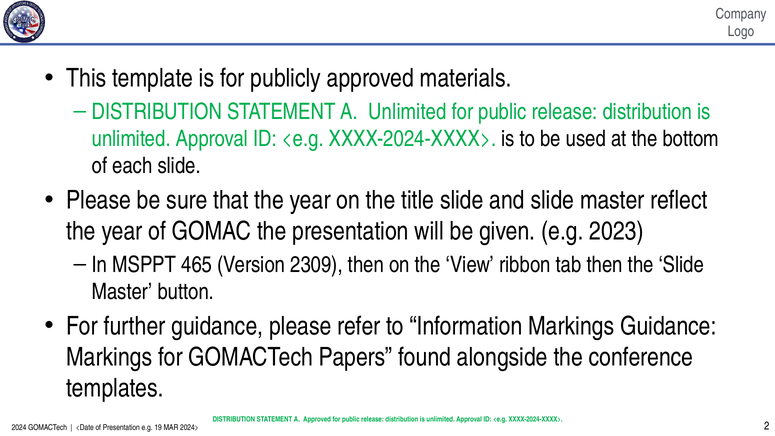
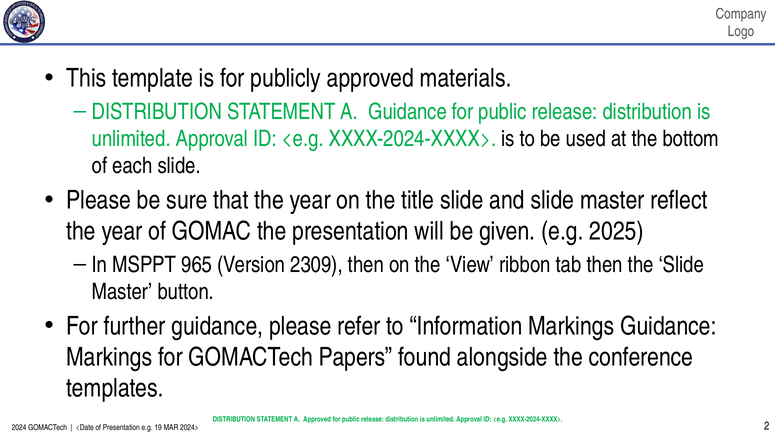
A Unlimited: Unlimited -> Guidance (408, 112)
2023: 2023 -> 2025 (617, 231)
465: 465 -> 965 (197, 265)
